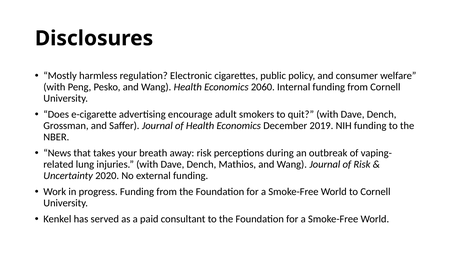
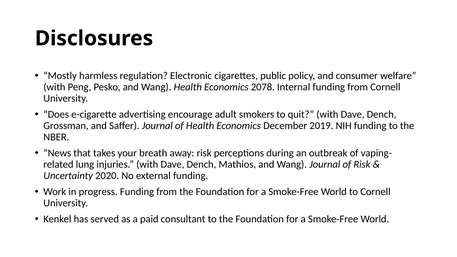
2060: 2060 -> 2078 (263, 87)
